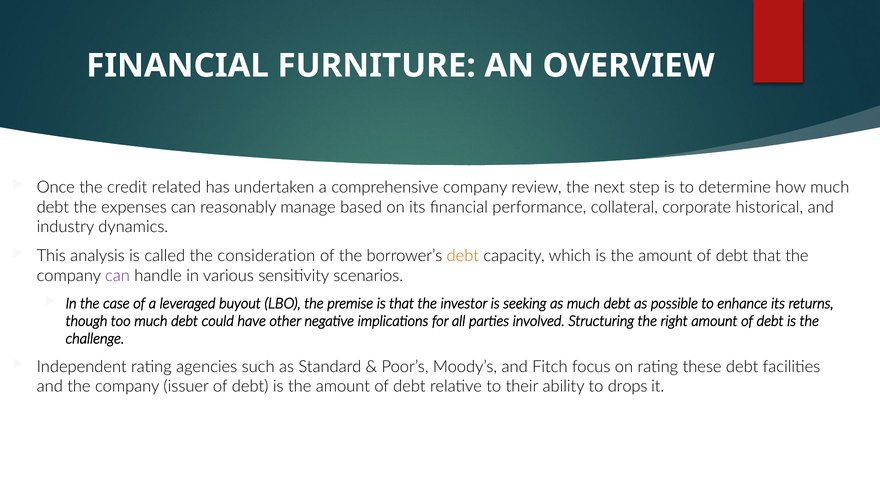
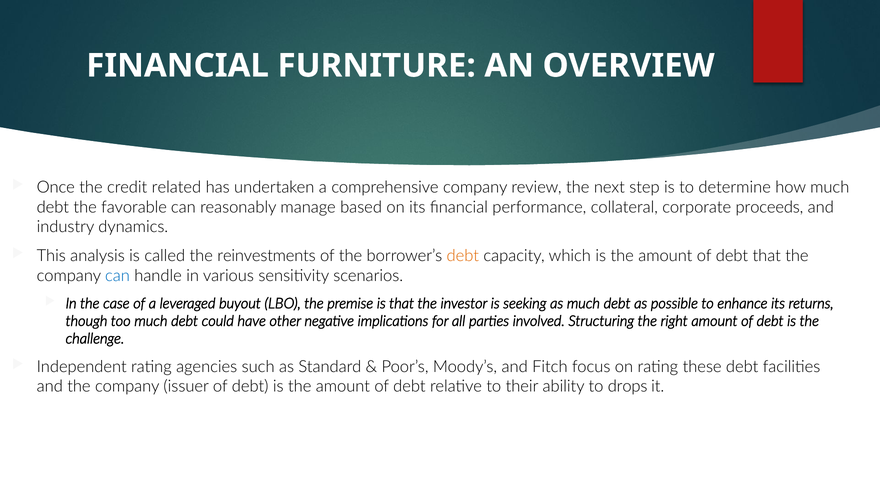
expenses: expenses -> favorable (134, 207)
historical: historical -> proceeds (769, 207)
consideration: consideration -> reinvestments (267, 256)
can colour: purple -> blue (118, 276)
